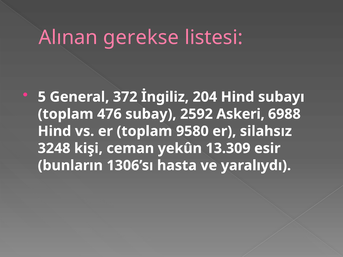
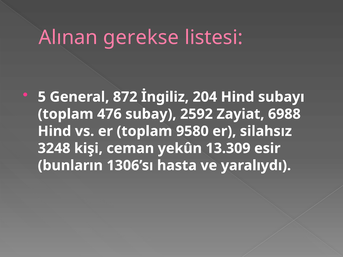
372: 372 -> 872 (125, 97)
Askeri: Askeri -> Zayiat (240, 114)
